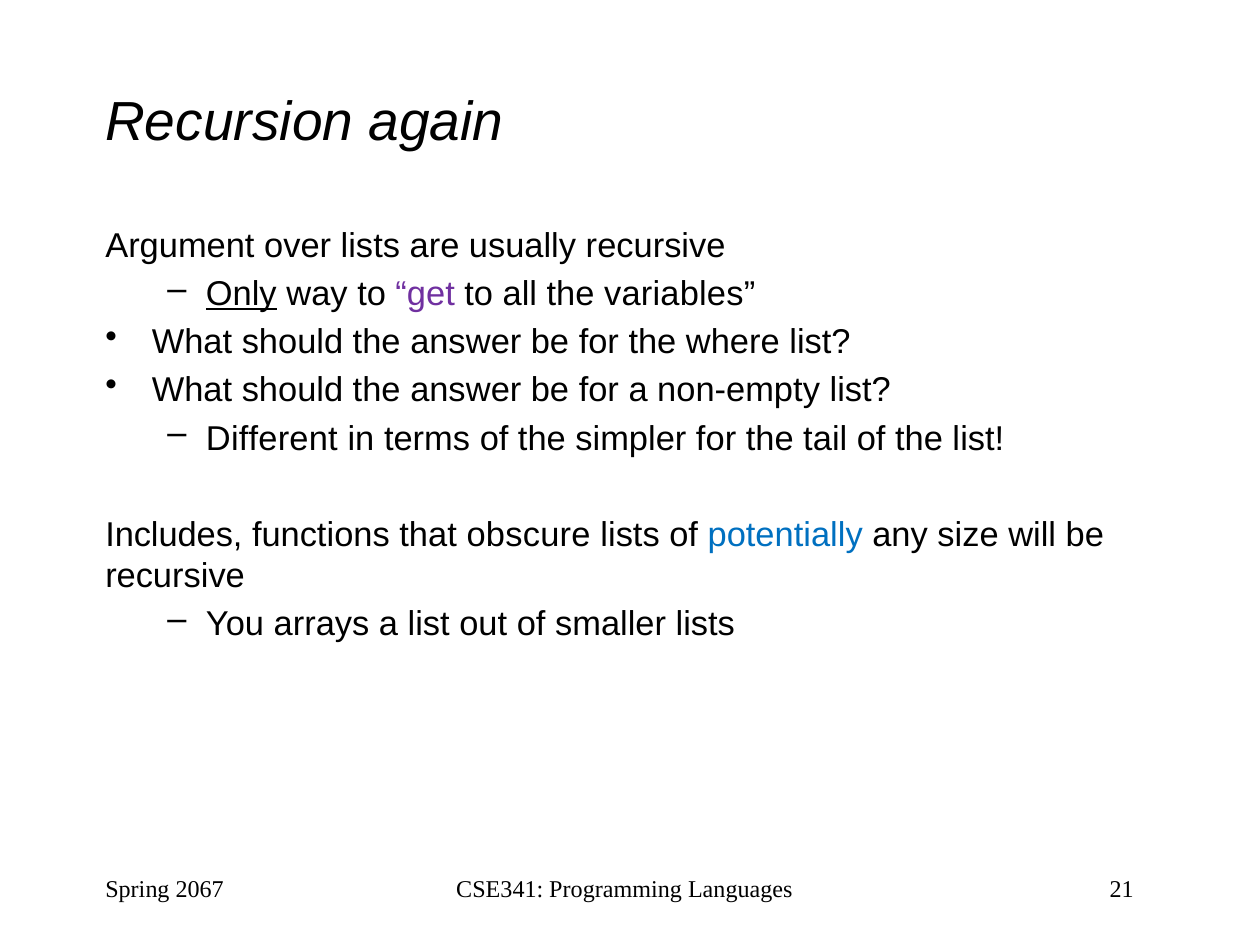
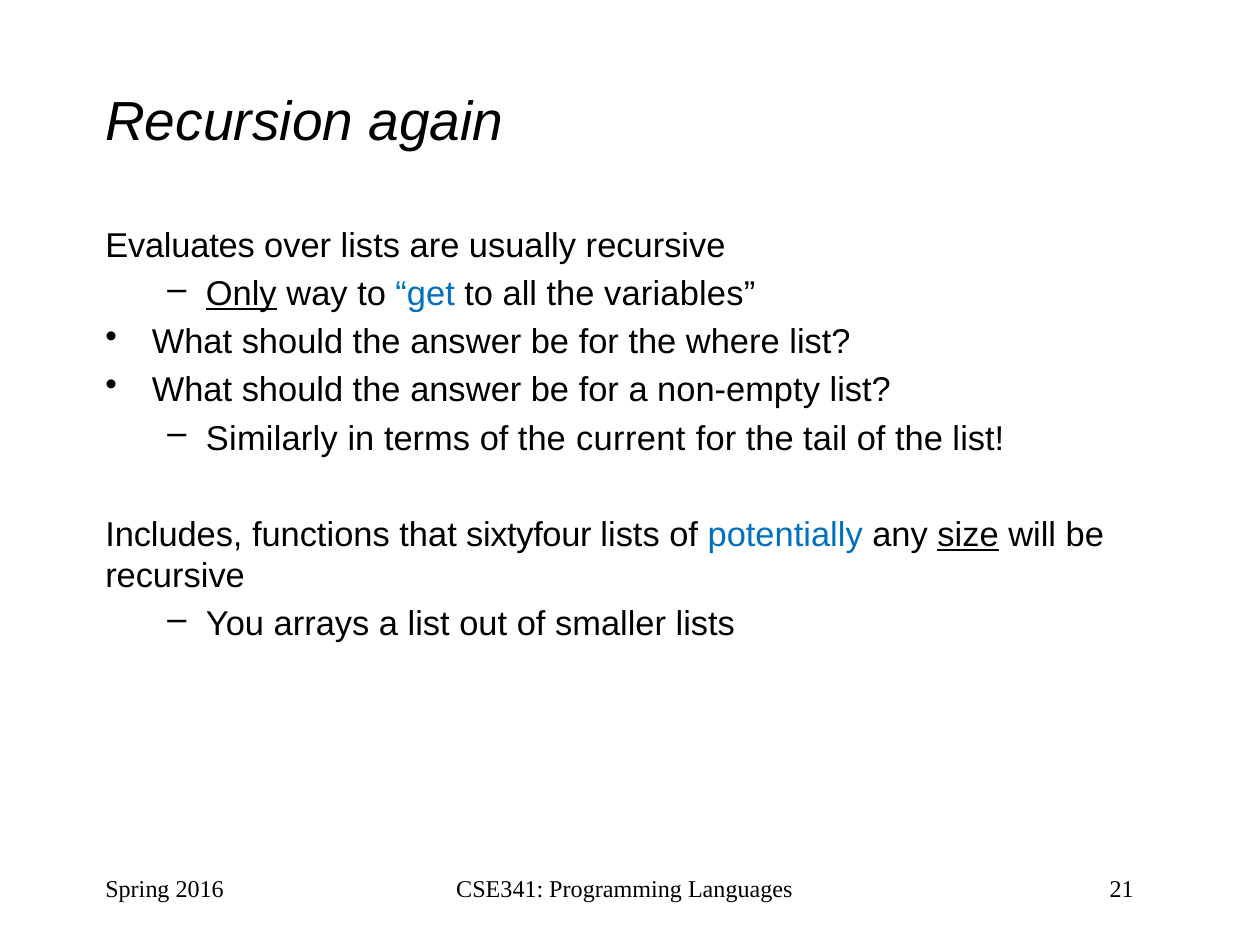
Argument: Argument -> Evaluates (180, 246)
get colour: purple -> blue (425, 294)
Different: Different -> Similarly (272, 439)
simpler: simpler -> current (631, 439)
obscure: obscure -> sixtyfour (529, 535)
size underline: none -> present (968, 535)
2067: 2067 -> 2016 (200, 890)
